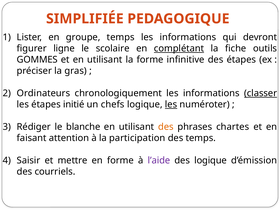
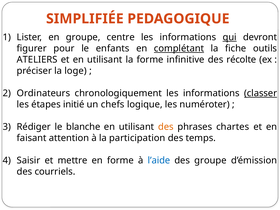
groupe temps: temps -> centre (121, 37)
qui underline: none -> present (230, 37)
ligne: ligne -> pour (64, 48)
scolaire: scolaire -> enfants (113, 48)
GOMMES: GOMMES -> ATELIERS (37, 60)
des étapes: étapes -> récolte (241, 60)
gras: gras -> loge (76, 71)
les underline: present -> none (171, 104)
l’aide colour: purple -> blue (159, 160)
des logique: logique -> groupe (210, 160)
